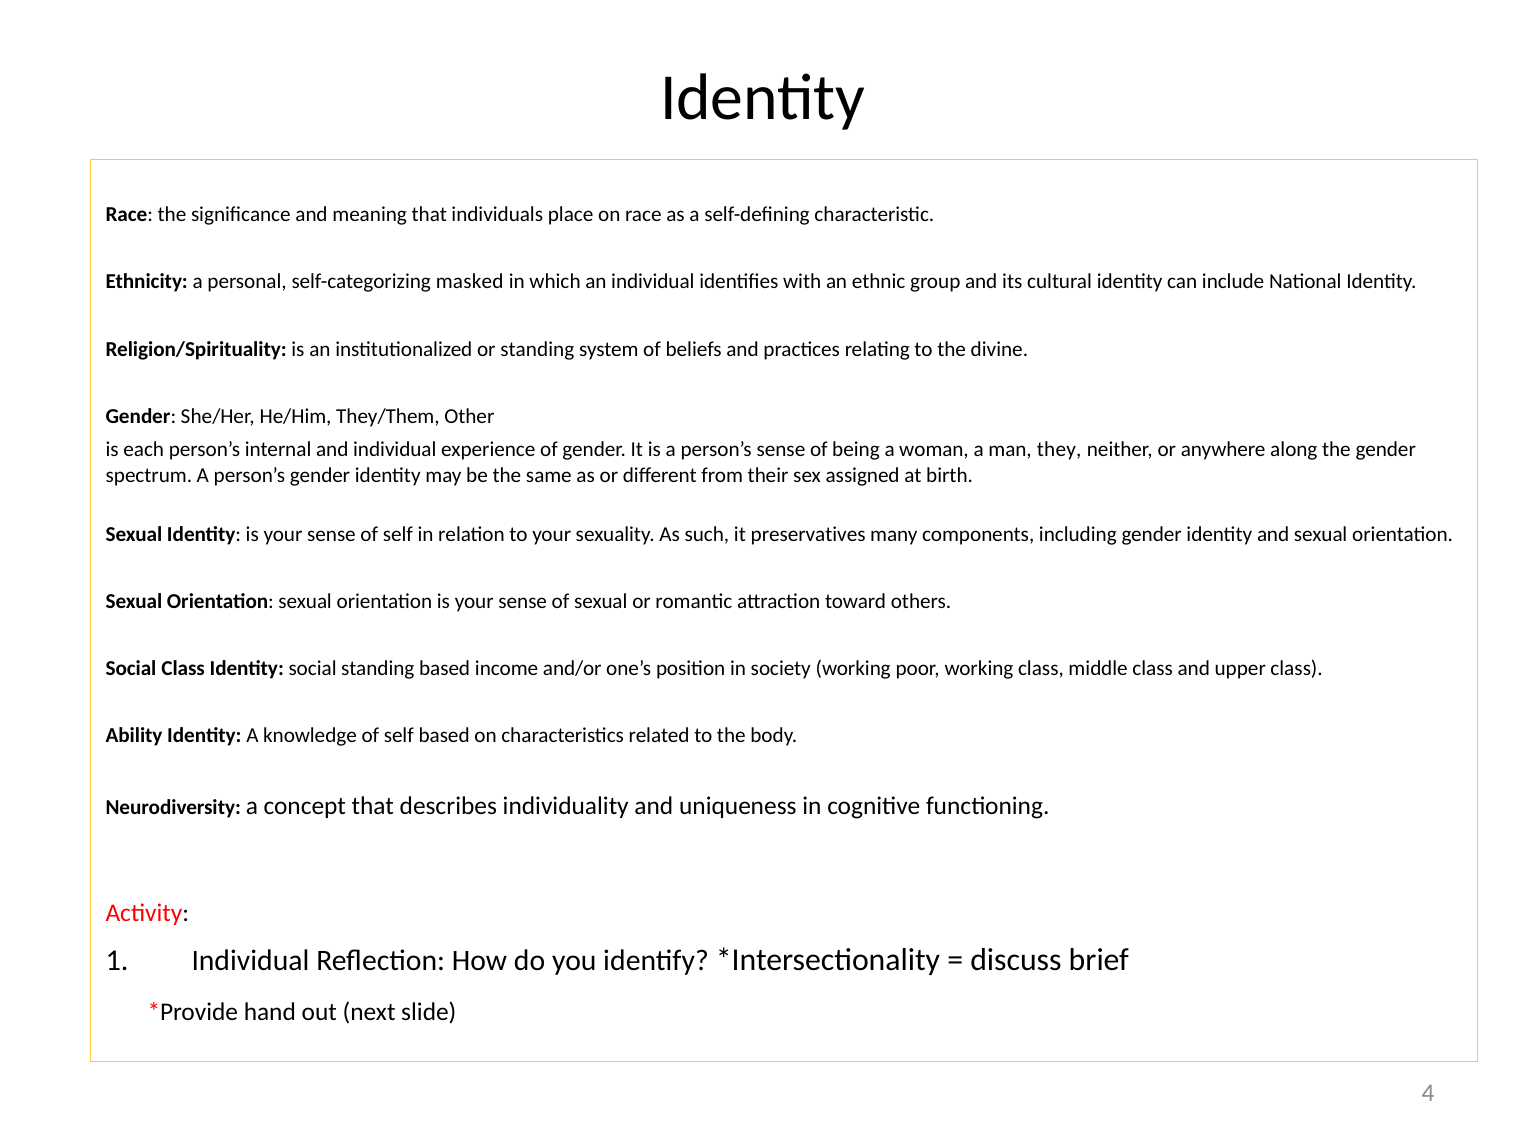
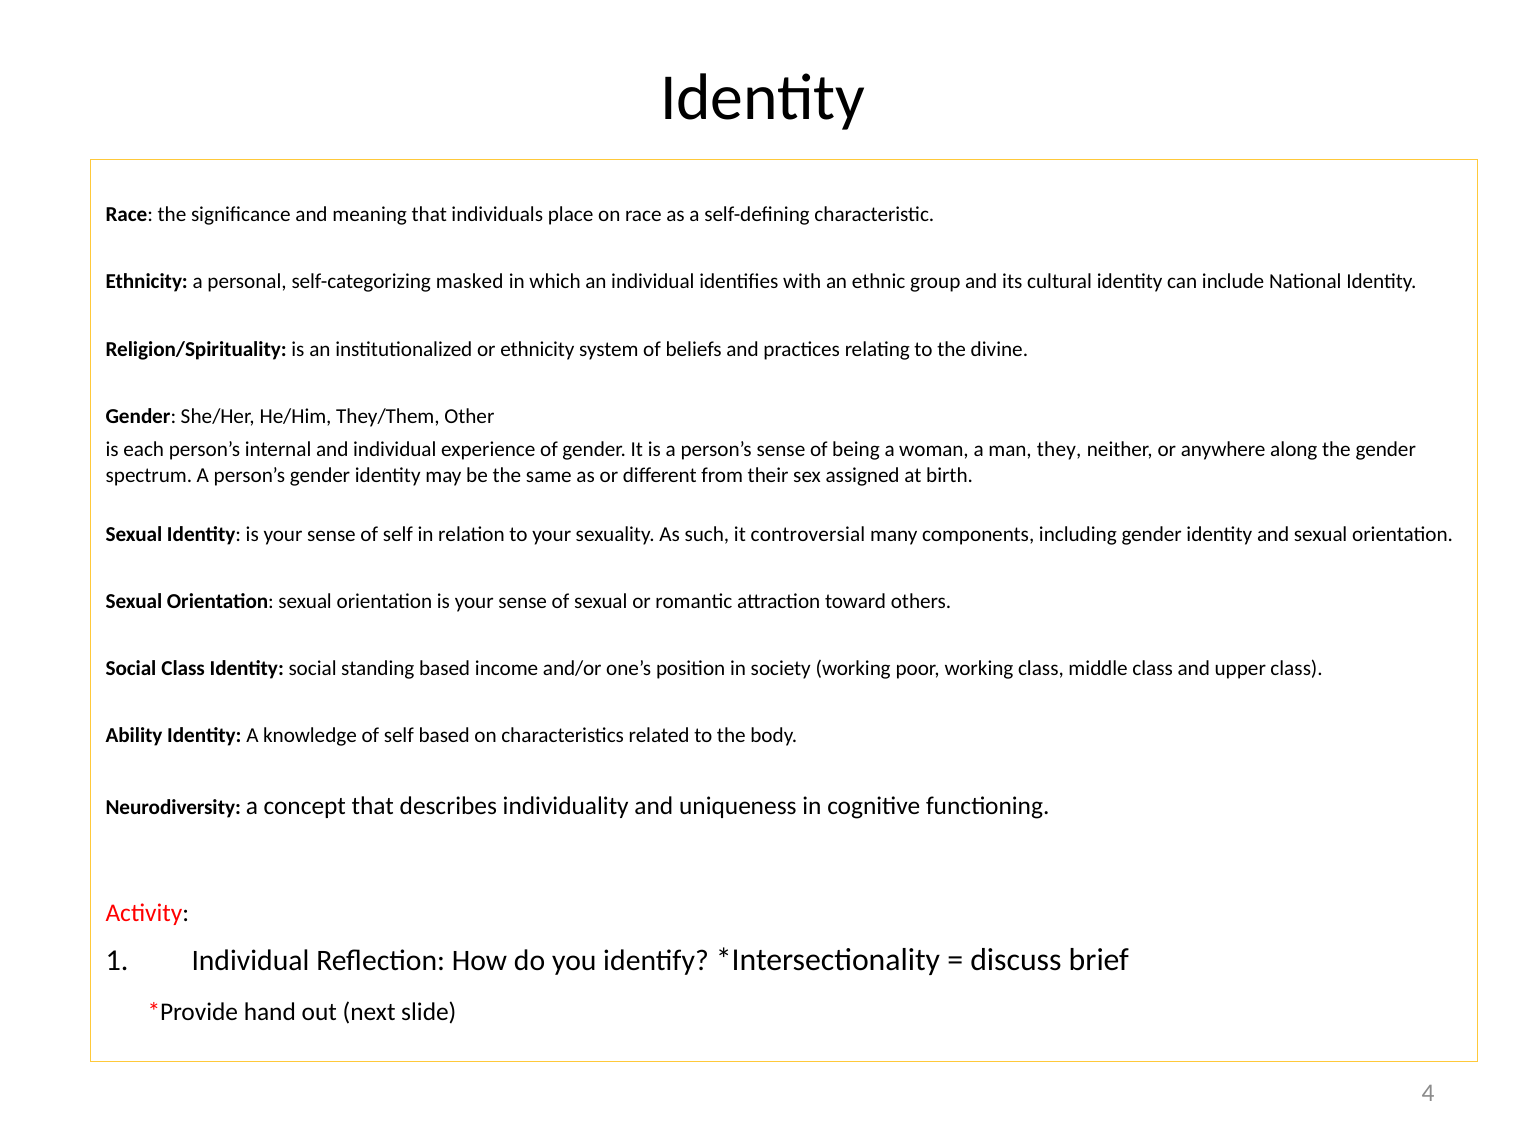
or standing: standing -> ethnicity (537, 349)
preservatives: preservatives -> controversial (808, 534)
